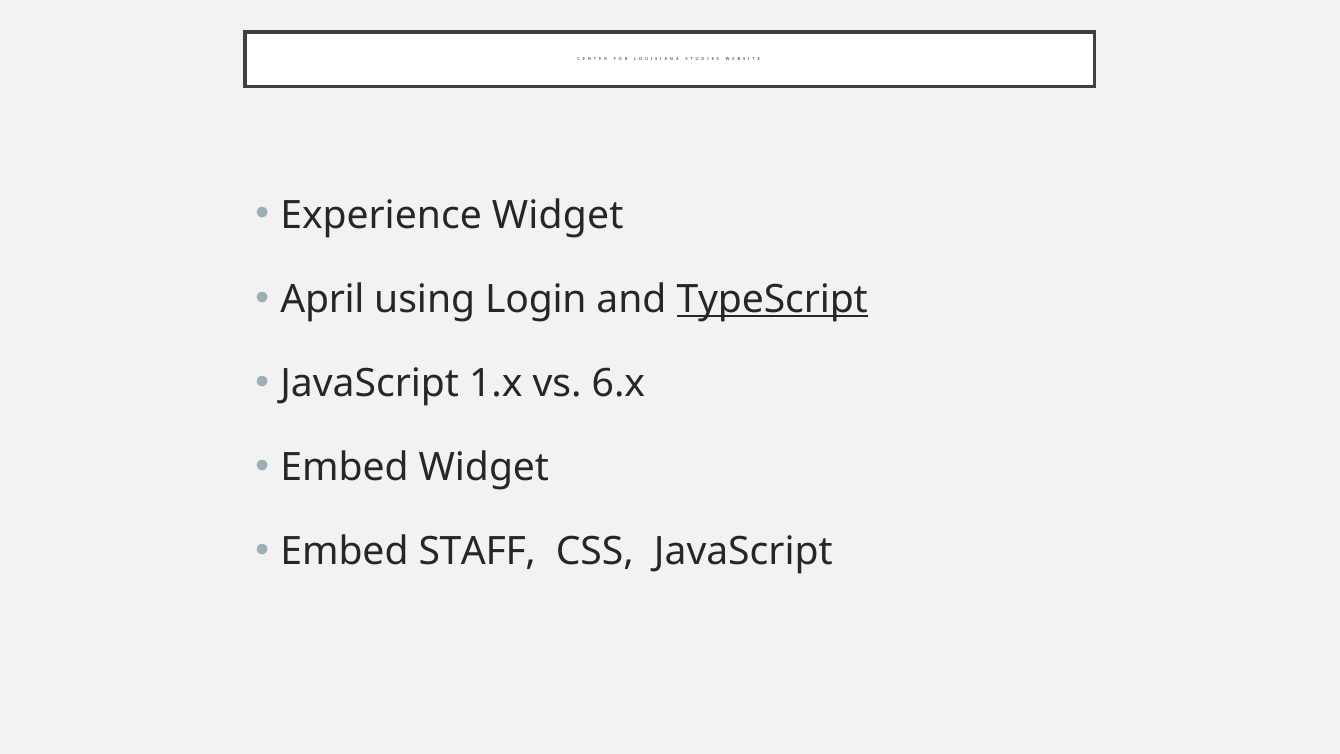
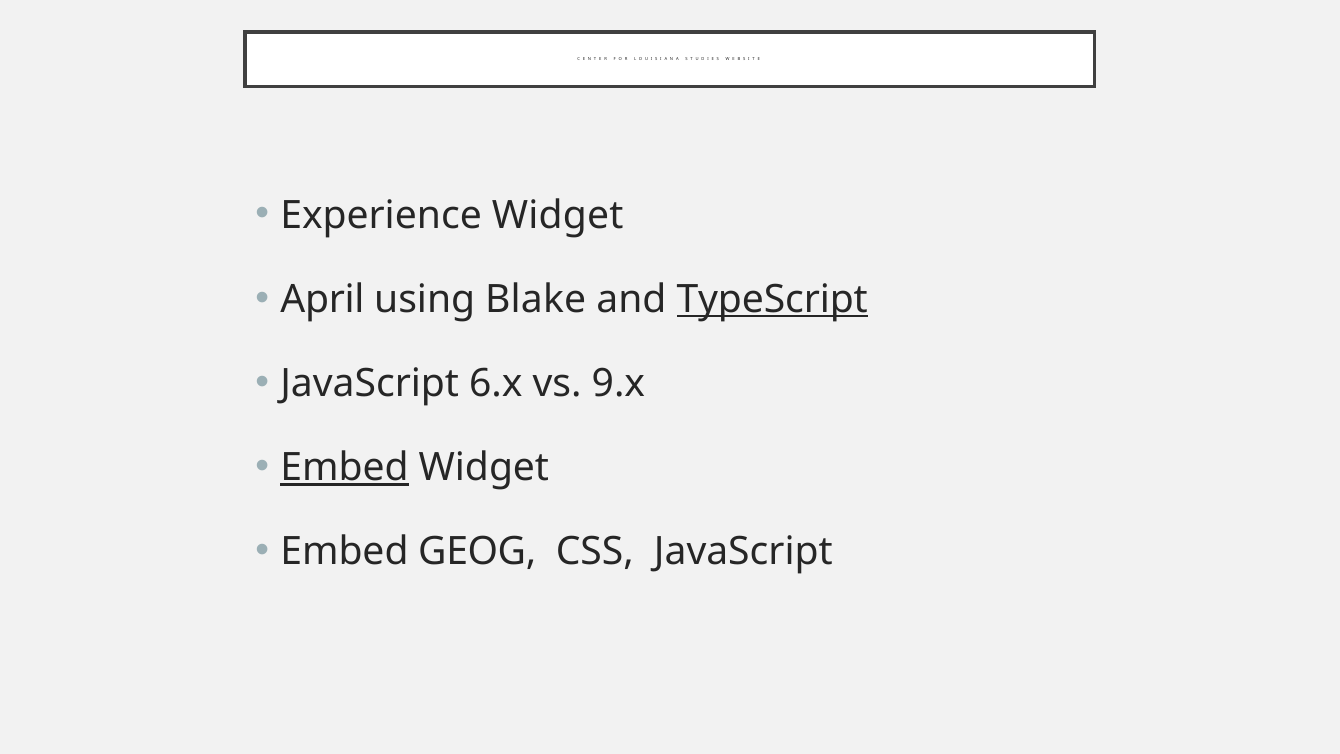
Login: Login -> Blake (536, 299)
1.x: 1.x -> 6.x (496, 383)
6.x: 6.x -> 9.x (618, 383)
Embed underline: none -> present (345, 468)
STAFF: STAFF -> GEOG (477, 552)
